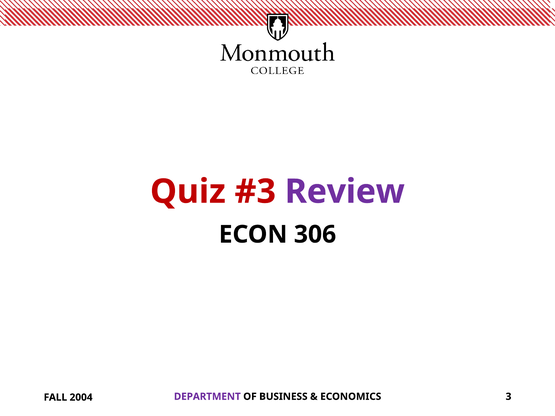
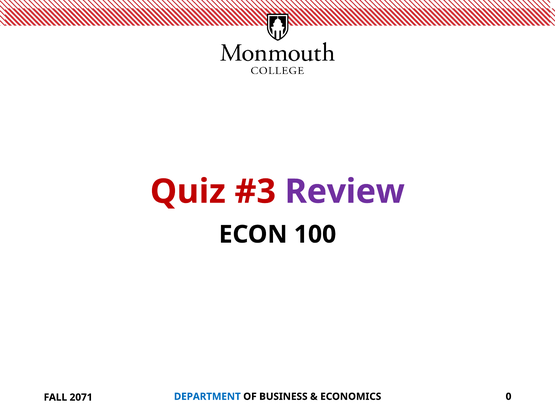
306: 306 -> 100 (315, 235)
DEPARTMENT colour: purple -> blue (207, 397)
3: 3 -> 0 (509, 397)
2004: 2004 -> 2071 (81, 398)
